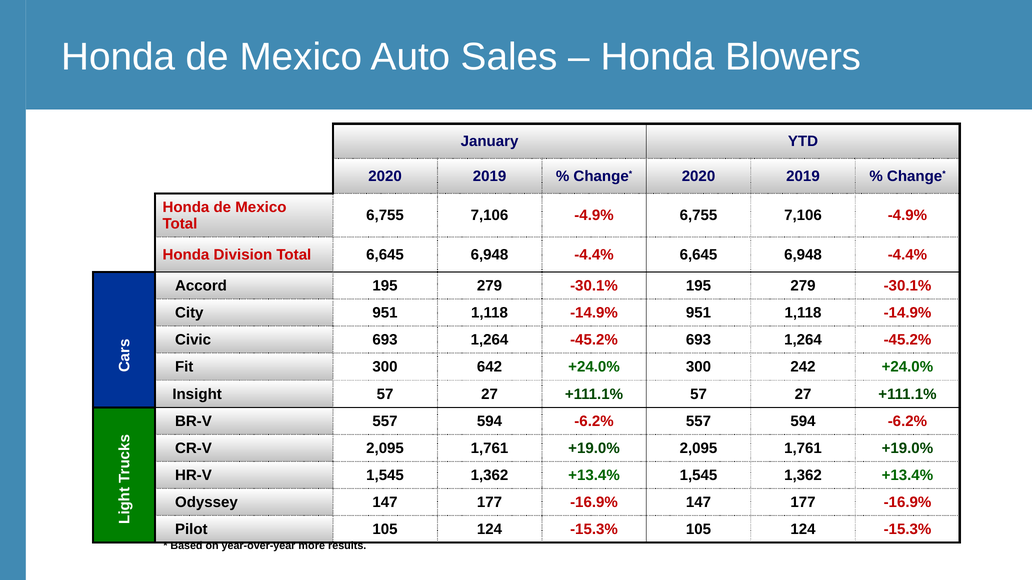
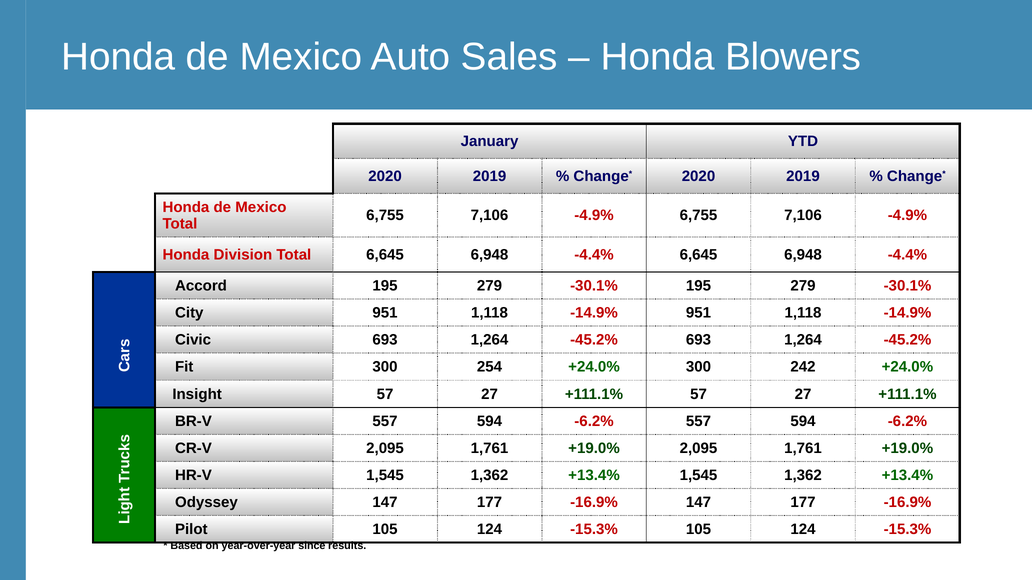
642: 642 -> 254 (490, 367)
more: more -> since (312, 546)
